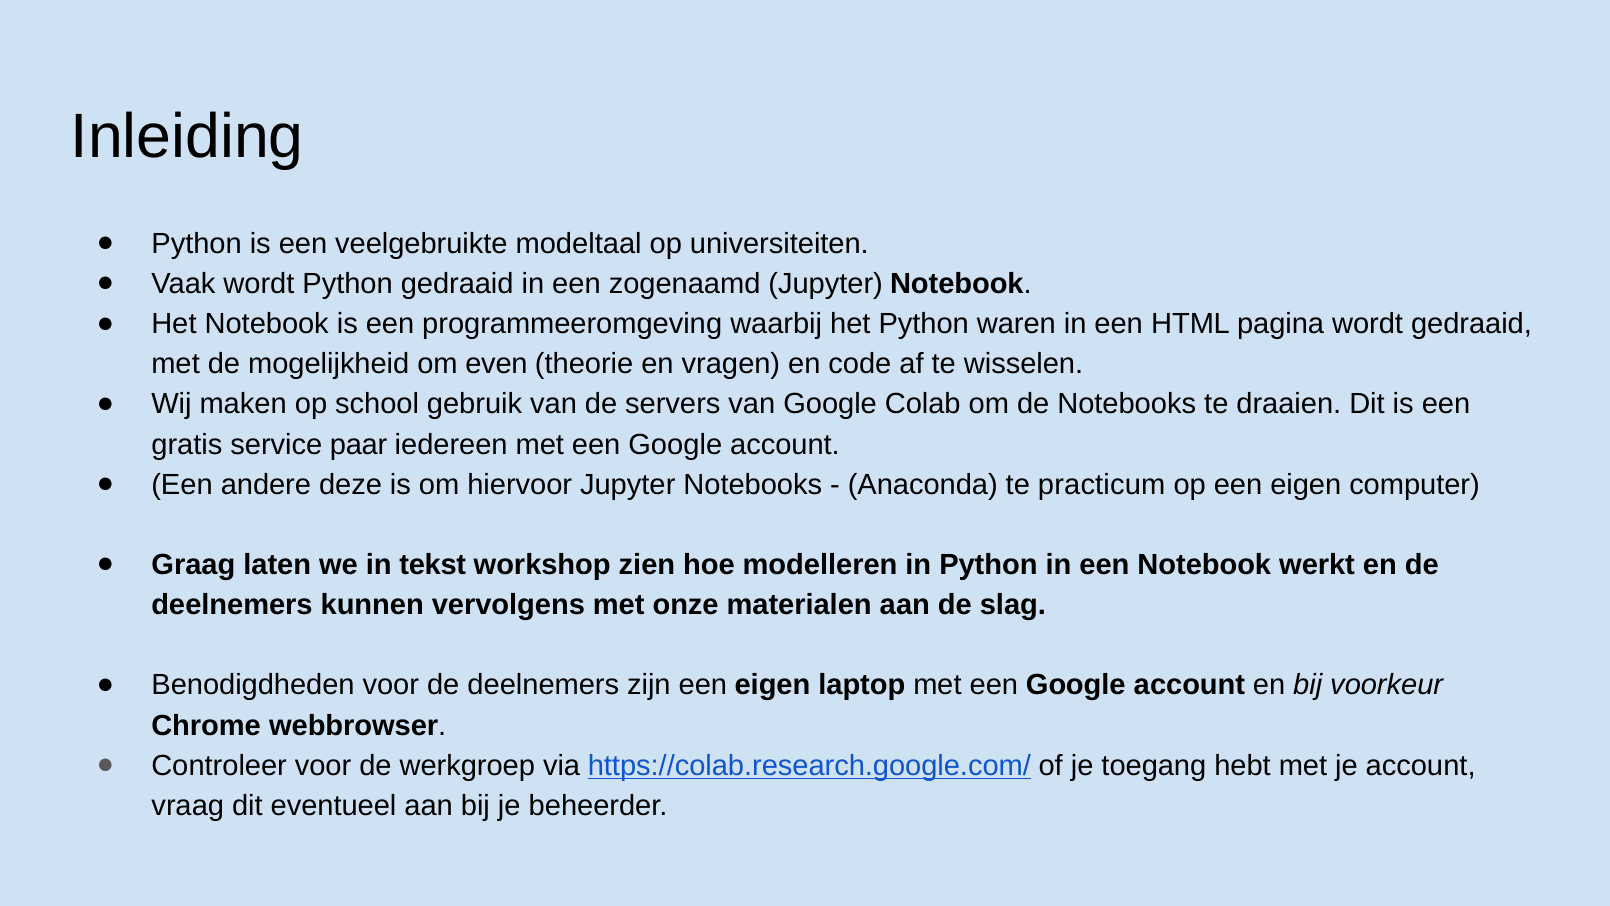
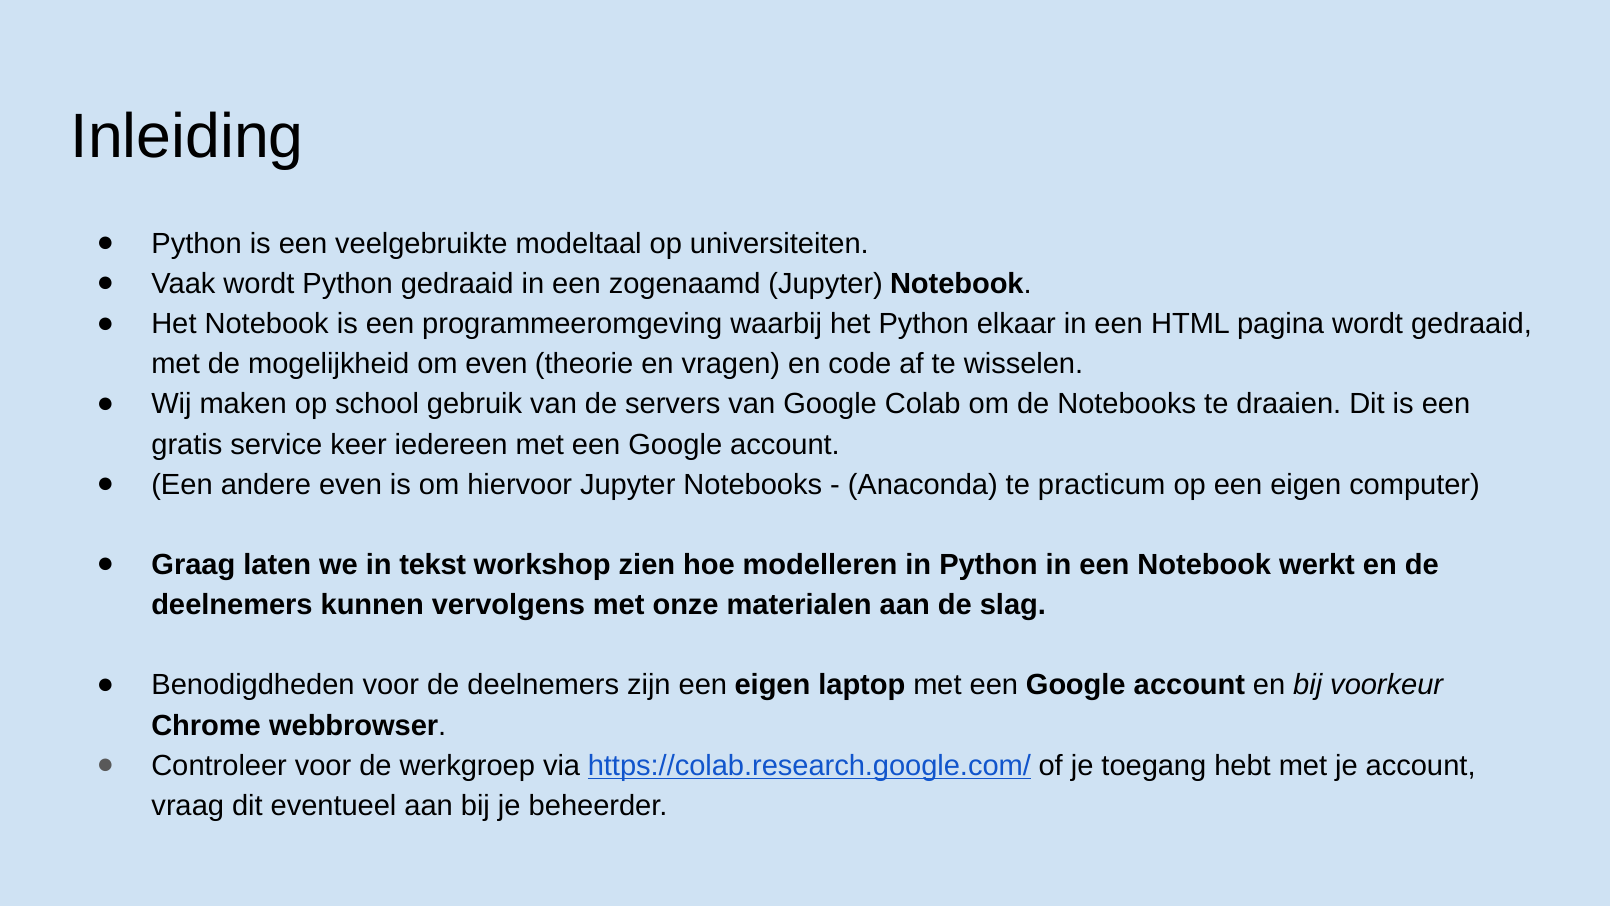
waren: waren -> elkaar (1016, 324)
paar: paar -> keer (359, 444)
andere deze: deze -> even (351, 484)
